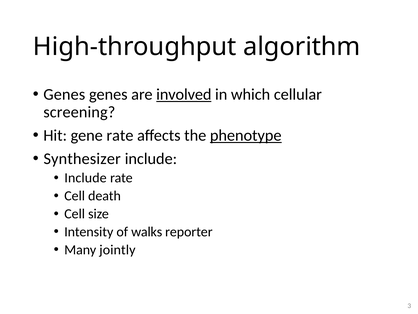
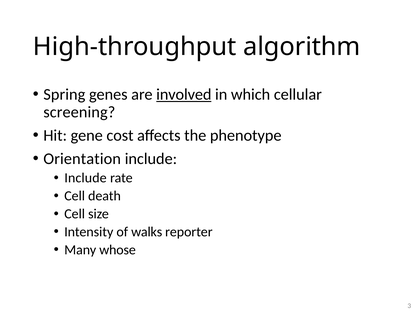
Genes: Genes -> Spring (64, 94)
gene rate: rate -> cost (120, 135)
phenotype underline: present -> none (246, 135)
Synthesizer: Synthesizer -> Orientation (82, 159)
jointly: jointly -> whose (118, 249)
